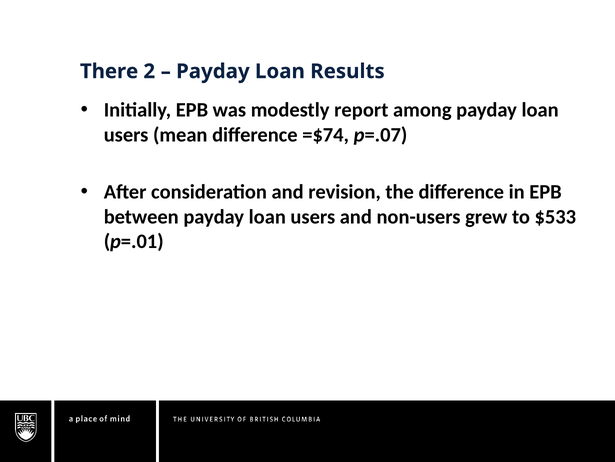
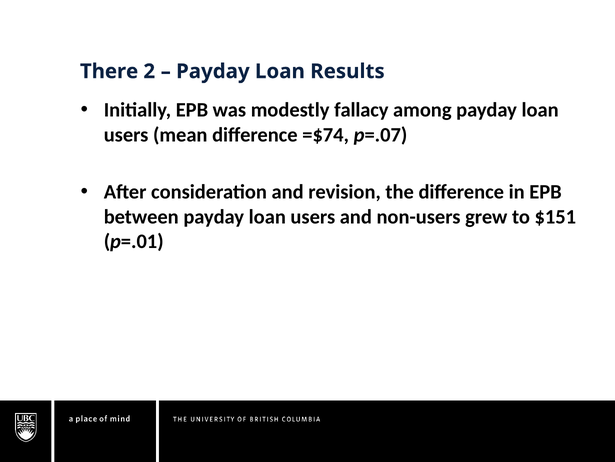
report: report -> fallacy (361, 110)
$533: $533 -> $151 (555, 216)
